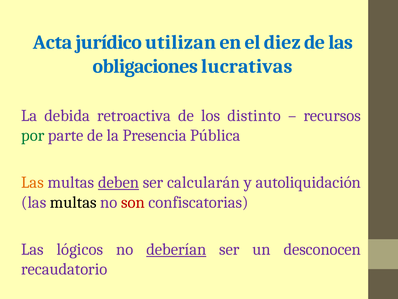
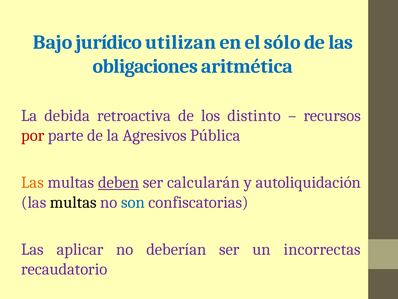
Acta: Acta -> Bajo (53, 42)
diez: diez -> sólo (282, 42)
lucrativas: lucrativas -> aritmética (247, 66)
por colour: green -> red (33, 135)
Presencia: Presencia -> Agresivos (155, 135)
son colour: red -> blue (133, 202)
lógicos: lógicos -> aplicar (80, 249)
deberían underline: present -> none (176, 249)
desconocen: desconocen -> incorrectas (322, 249)
